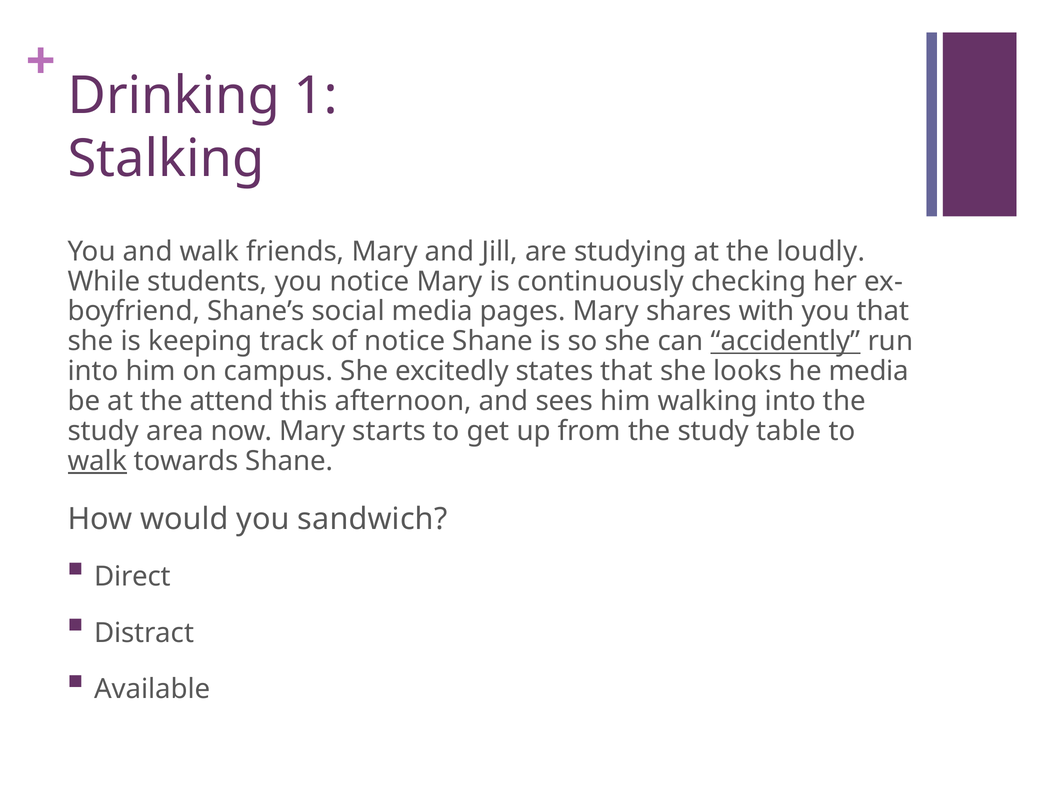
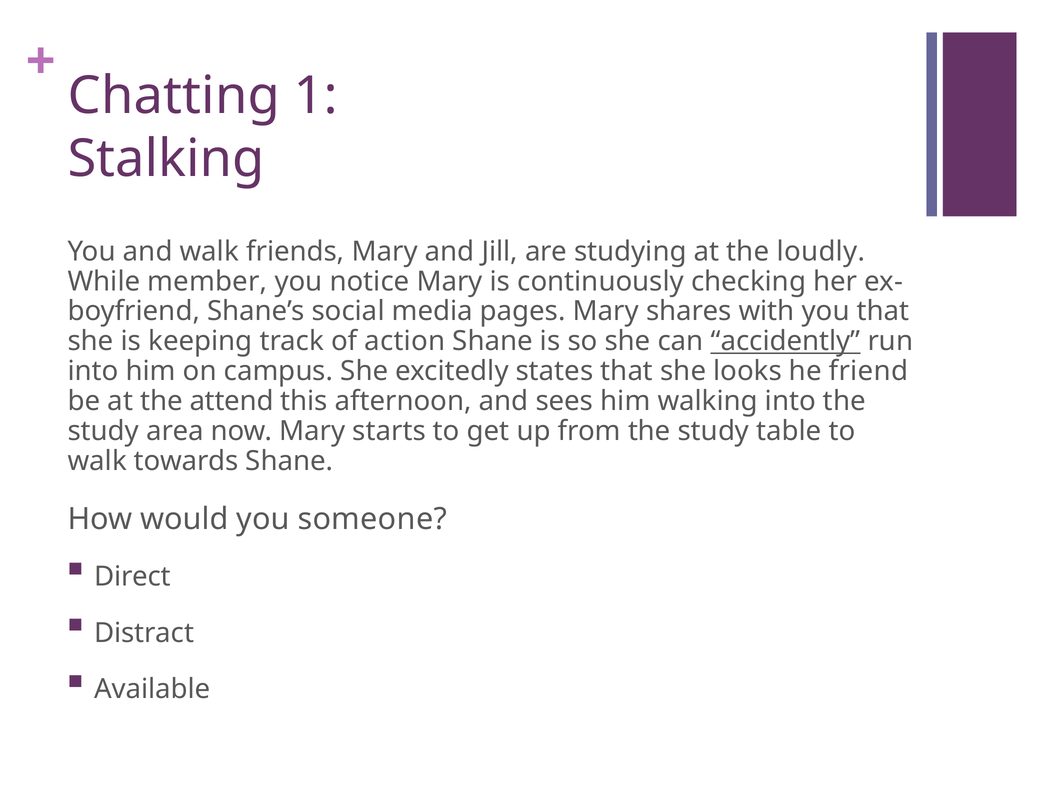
Drinking: Drinking -> Chatting (174, 96)
students: students -> member (207, 281)
of notice: notice -> action (405, 341)
he media: media -> friend (869, 371)
walk underline: present -> none (97, 461)
sandwich: sandwich -> someone (372, 519)
